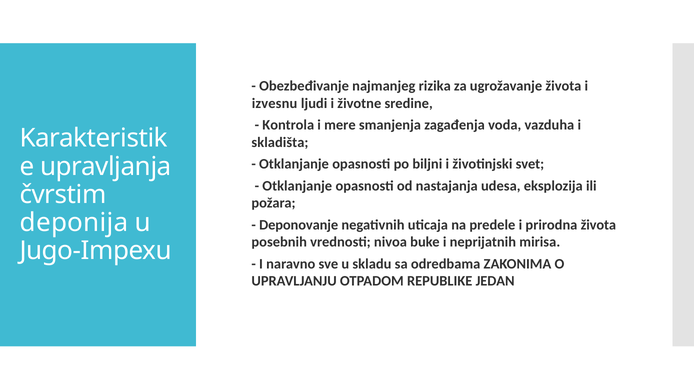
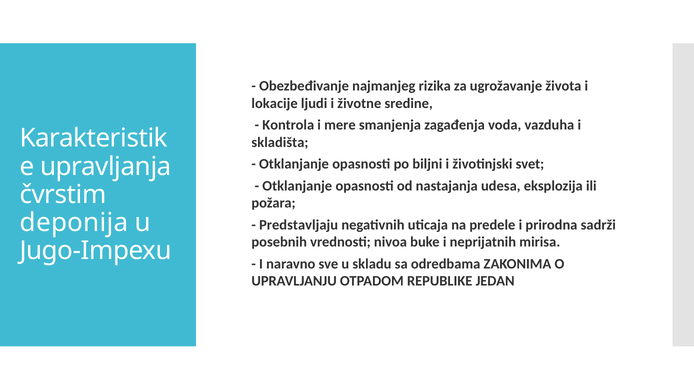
izvesnu: izvesnu -> lokacije (275, 103)
Deponovanje: Deponovanje -> Predstavljaju (299, 225)
prirodna života: života -> sadrži (598, 225)
